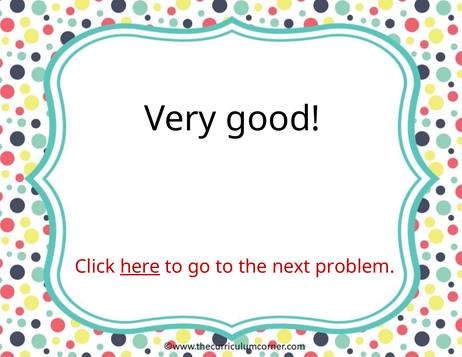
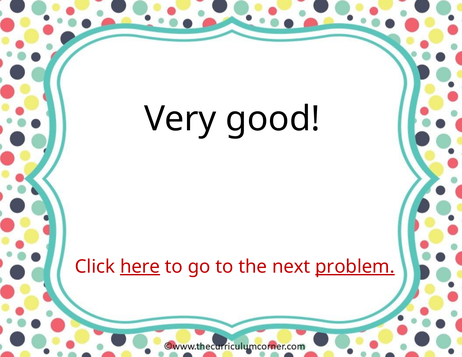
problem underline: none -> present (355, 267)
